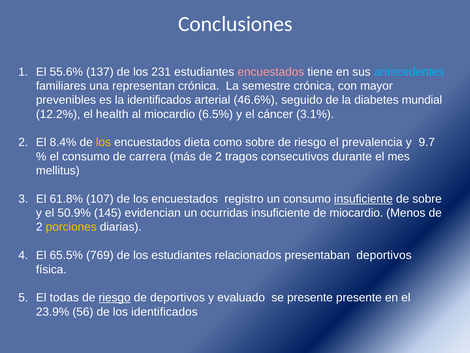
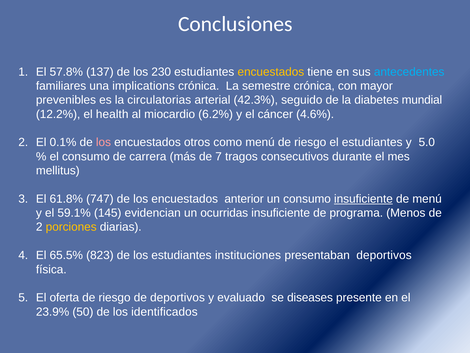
55.6%: 55.6% -> 57.8% (66, 72)
231: 231 -> 230 (161, 72)
encuestados colour: pink -> yellow (271, 72)
representan: representan -> implications (144, 86)
la identificados: identificados -> circulatorias (159, 100)
46.6%: 46.6% -> 42.3% (256, 100)
6.5%: 6.5% -> 6.2% (216, 114)
3.1%: 3.1% -> 4.6% (315, 114)
8.4%: 8.4% -> 0.1% (63, 142)
los colour: yellow -> pink (103, 142)
dieta: dieta -> otros (197, 142)
como sobre: sobre -> menú (260, 142)
el prevalencia: prevalencia -> estudiantes (372, 142)
9.7: 9.7 -> 5.0 (427, 142)
más de 2: 2 -> 7 (219, 156)
107: 107 -> 747 (100, 199)
registro: registro -> anterior (244, 199)
de sobre: sobre -> menú (427, 199)
50.9%: 50.9% -> 59.1% (74, 213)
de miocardio: miocardio -> programa (356, 213)
769: 769 -> 823 (100, 255)
relacionados: relacionados -> instituciones (248, 255)
todas: todas -> oferta (64, 297)
riesgo underline: present -> none (115, 297)
se presente: presente -> diseases (310, 297)
56: 56 -> 50 (83, 311)
